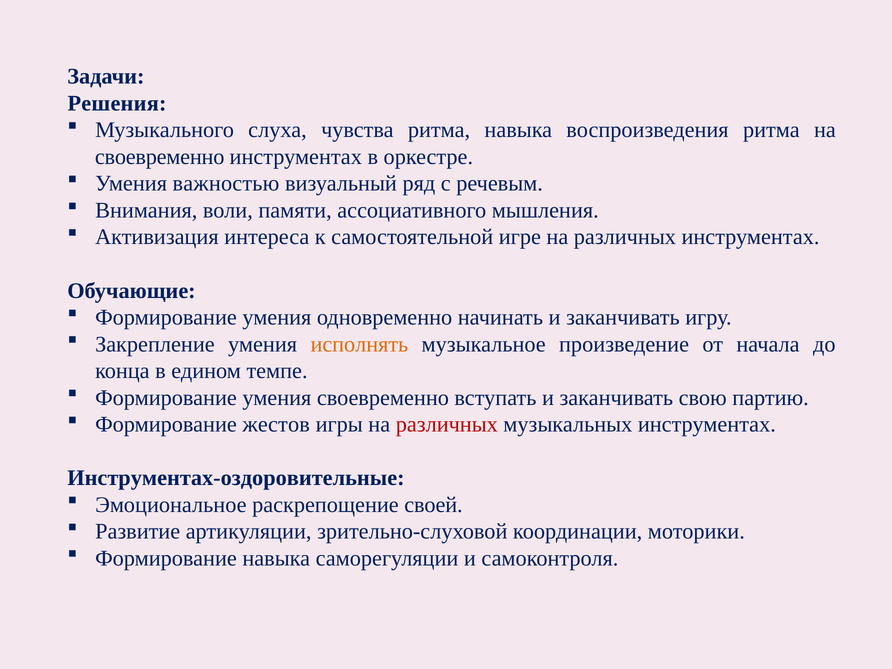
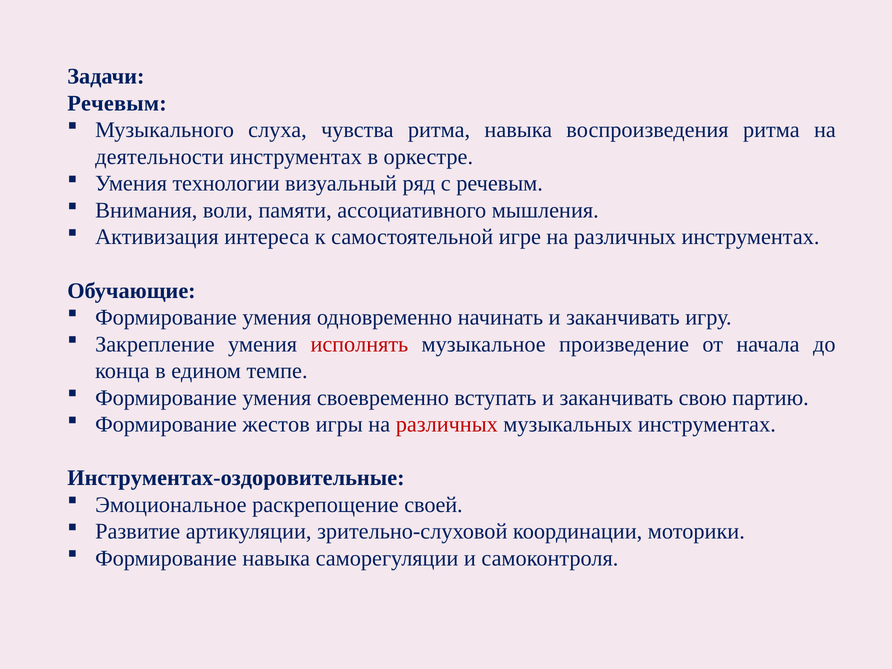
Решения: Решения -> Речевым (117, 103)
своевременно: своевременно -> деятельности (160, 157)
важностью: важностью -> технологии (226, 184)
исполнять colour: orange -> red (359, 344)
